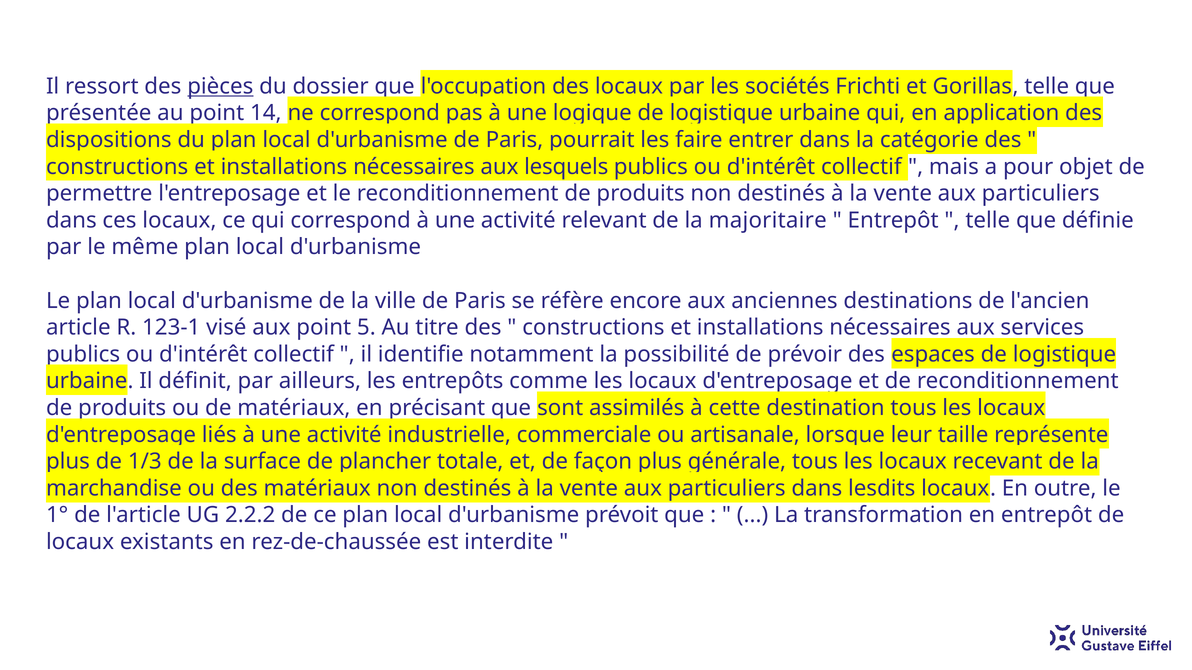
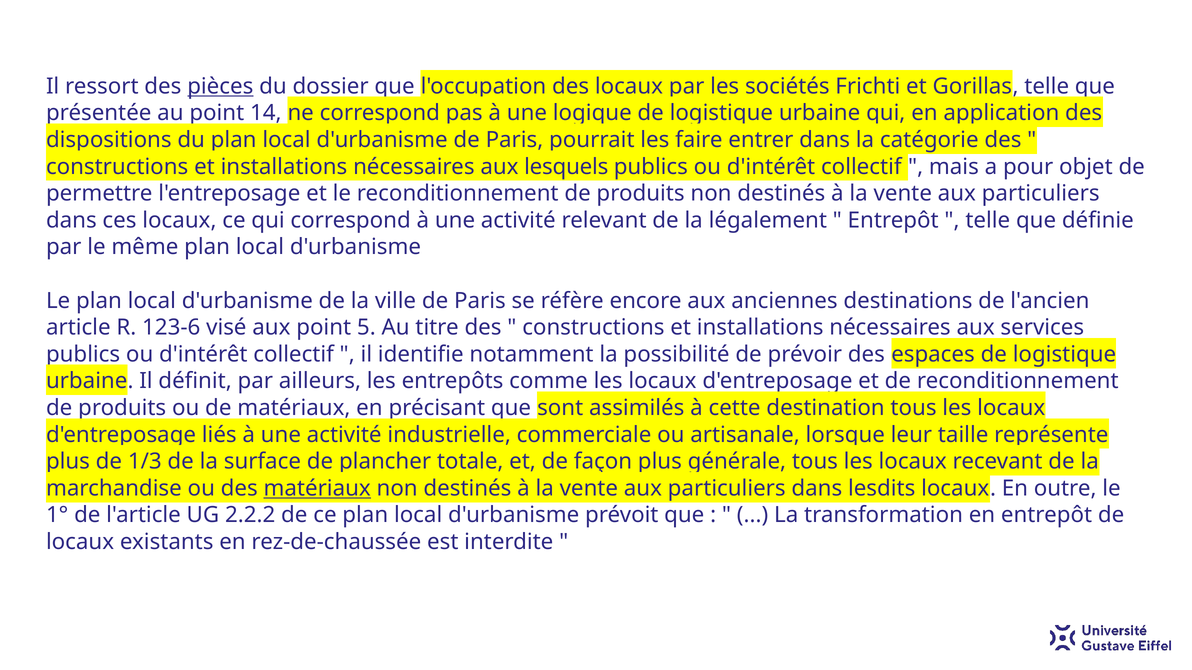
majoritaire: majoritaire -> légalement (768, 220)
123-1: 123-1 -> 123-6 (171, 328)
matériaux underline: none -> present (317, 489)
